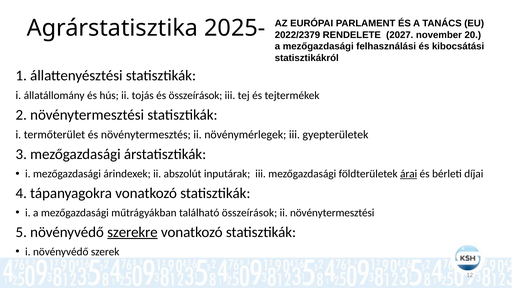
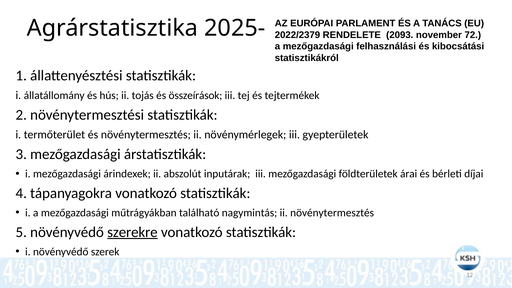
2027: 2027 -> 2093 (400, 35)
20: 20 -> 72 (473, 35)
árai underline: present -> none (409, 174)
található összeírások: összeírások -> nagymintás (250, 213)
ii növénytermesztési: növénytermesztési -> növénytermesztés (332, 213)
